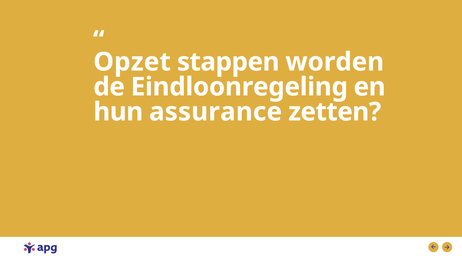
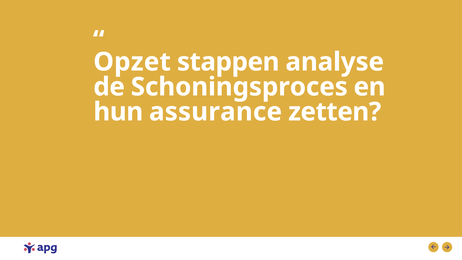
worden: worden -> analyse (335, 62)
Eindloonregeling: Eindloonregeling -> Schoningsproces (239, 87)
